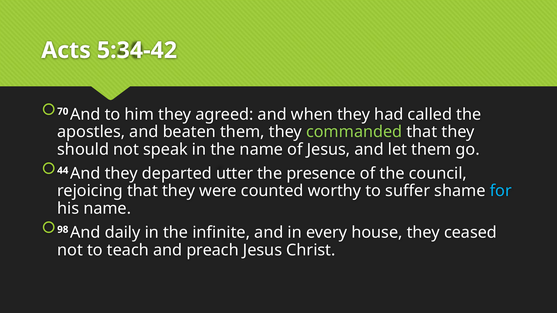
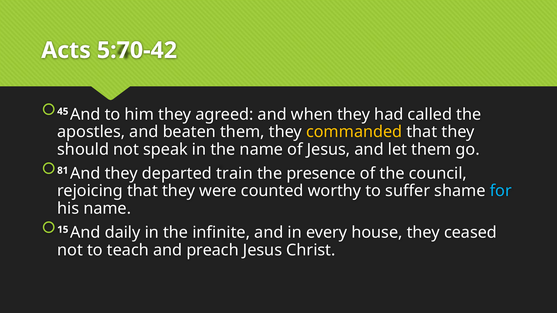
5:34-42: 5:34-42 -> 5:70-42 (137, 50)
70: 70 -> 45 (63, 112)
commanded colour: light green -> yellow (354, 132)
44: 44 -> 81 (63, 171)
utter: utter -> train (234, 174)
98: 98 -> 15 (63, 230)
